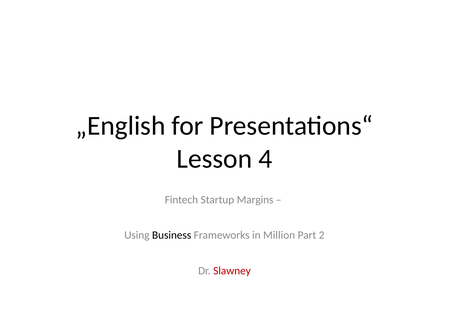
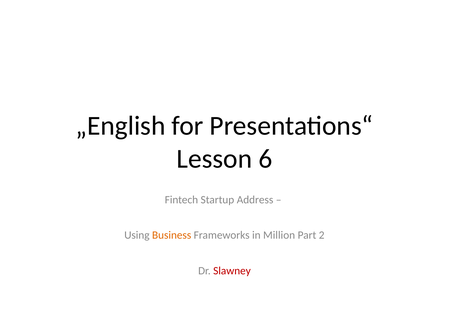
4: 4 -> 6 (265, 159)
Margins: Margins -> Address (255, 200)
Business colour: black -> orange (172, 236)
